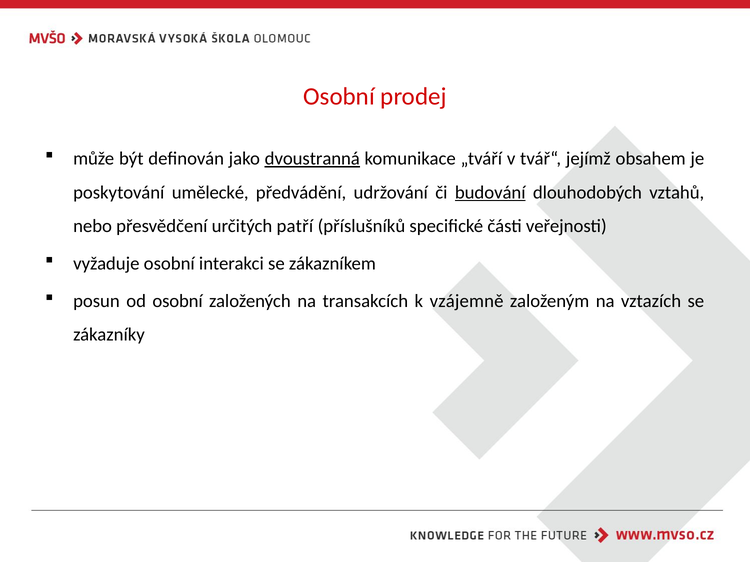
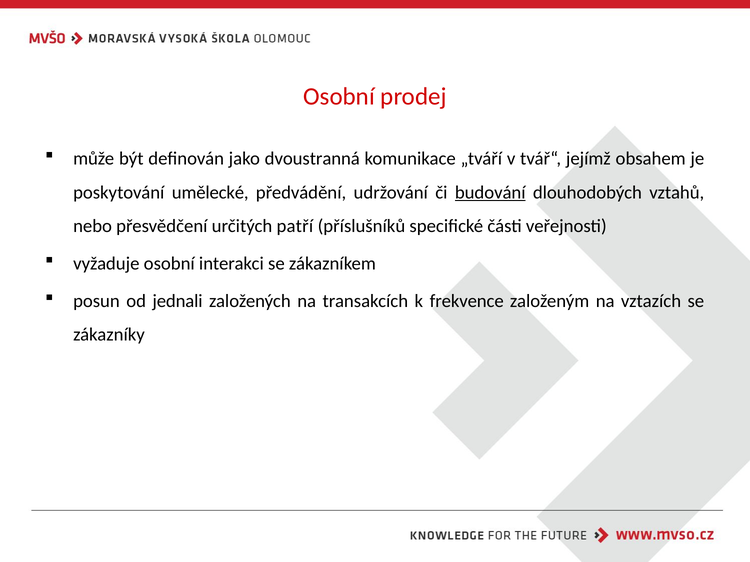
dvoustranná underline: present -> none (312, 159)
od osobní: osobní -> jednali (178, 301)
vzájemně: vzájemně -> frekvence (467, 301)
